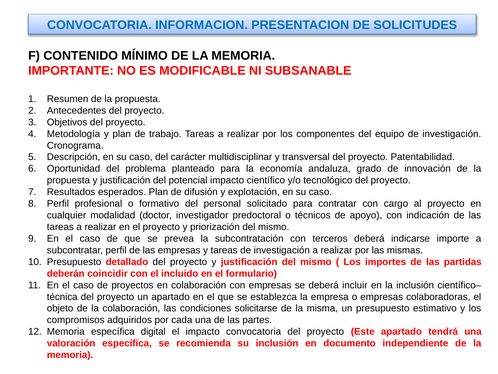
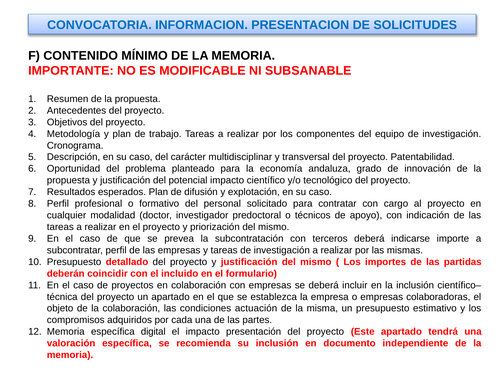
solicitarse: solicitarse -> actuación (256, 308)
impacto convocatoria: convocatoria -> presentación (254, 331)
